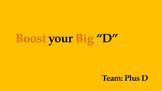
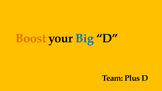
Big colour: orange -> blue (85, 38)
